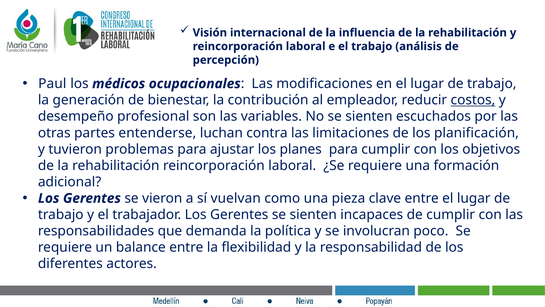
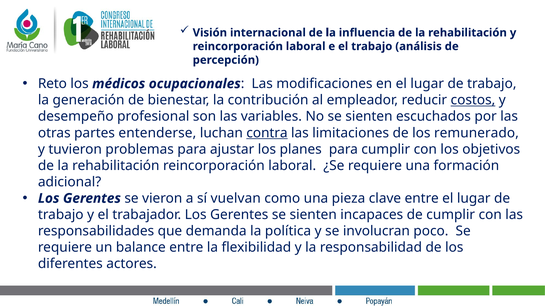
Paul: Paul -> Reto (52, 84)
contra underline: none -> present (267, 133)
planificación: planificación -> remunerado (476, 133)
